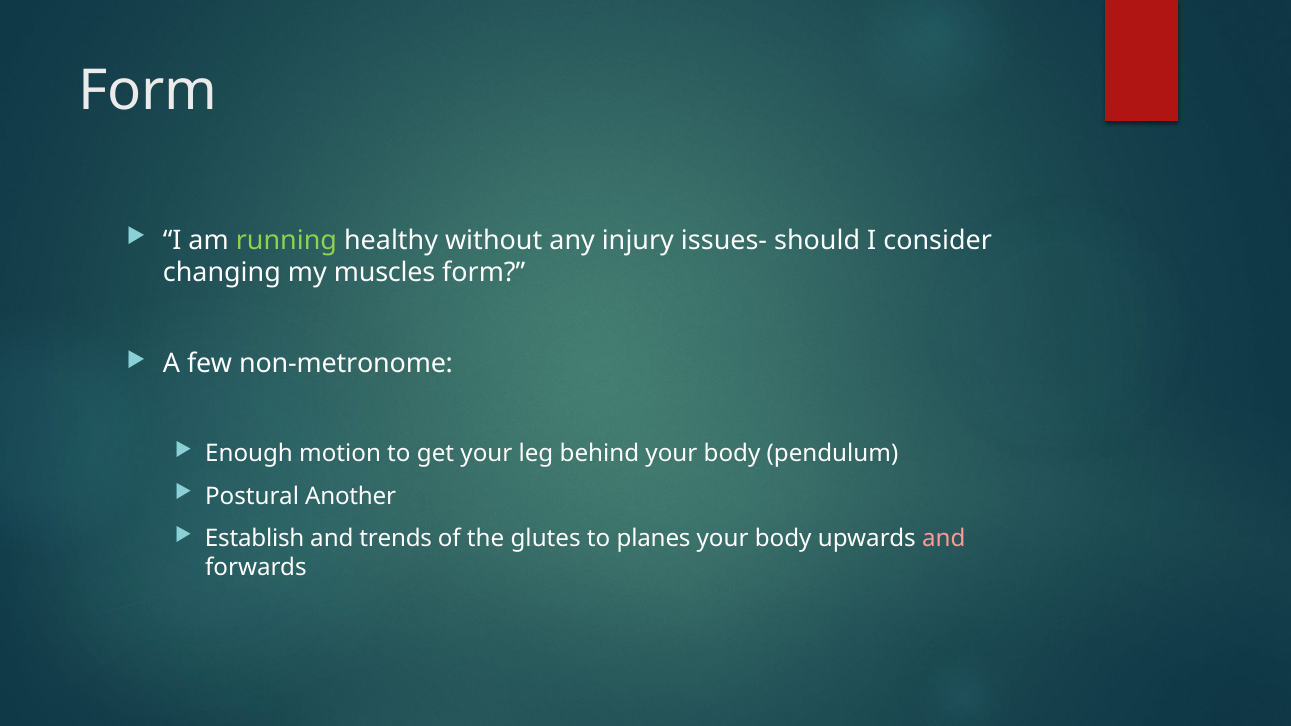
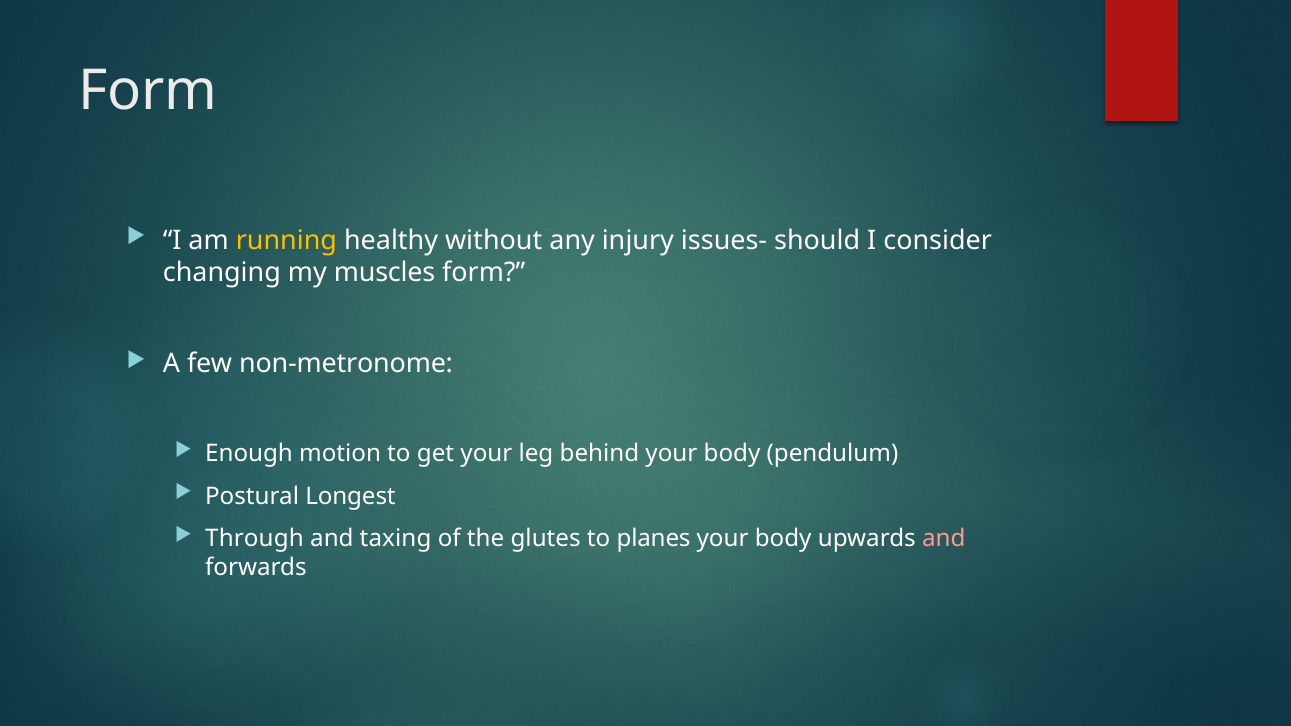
running colour: light green -> yellow (286, 240)
Another: Another -> Longest (351, 496)
Establish: Establish -> Through (254, 539)
trends: trends -> taxing (396, 539)
